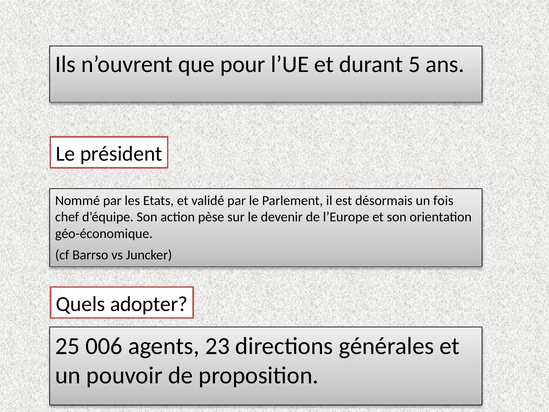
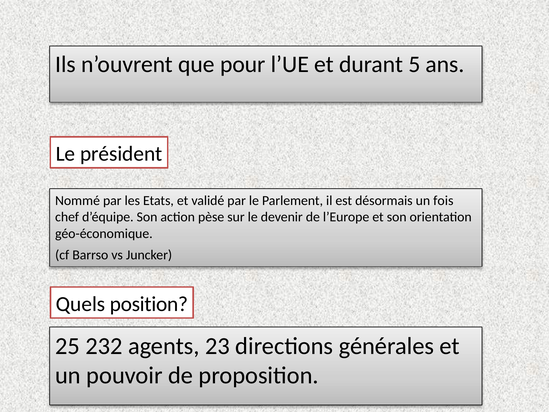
adopter: adopter -> position (149, 304)
006: 006 -> 232 (104, 346)
